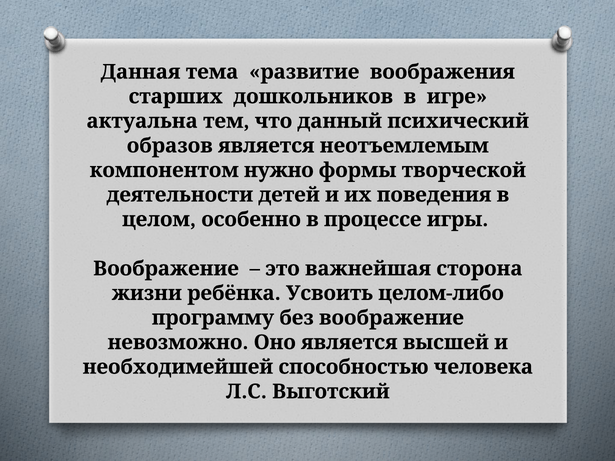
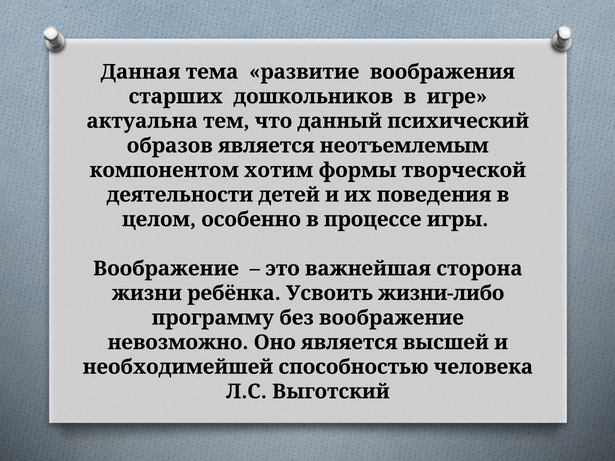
нужно: нужно -> хотим (279, 170)
целом-либо: целом-либо -> жизни-либо (441, 293)
